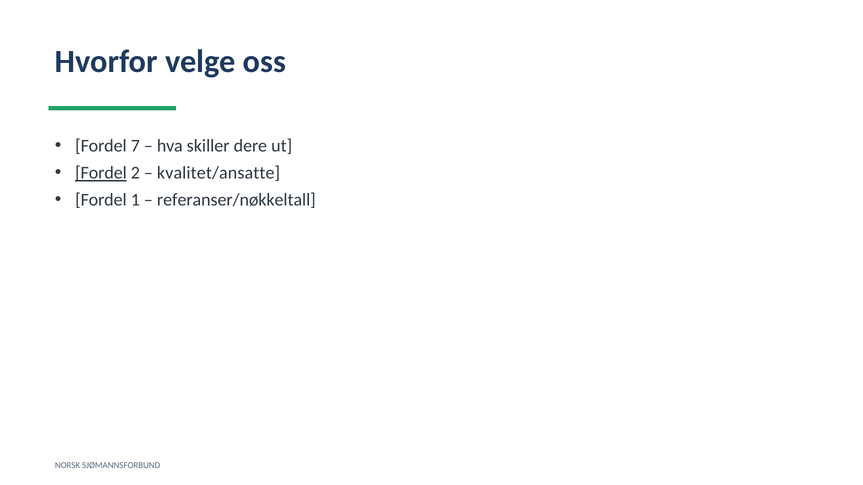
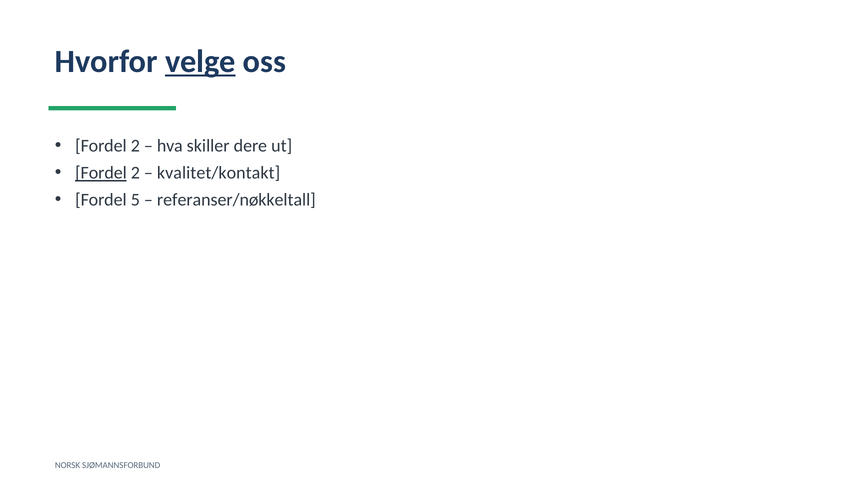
velge underline: none -> present (200, 62)
7: 7 -> 2 (135, 146)
kvalitet/ansatte: kvalitet/ansatte -> kvalitet/kontakt (219, 173)
1: 1 -> 5 (135, 200)
